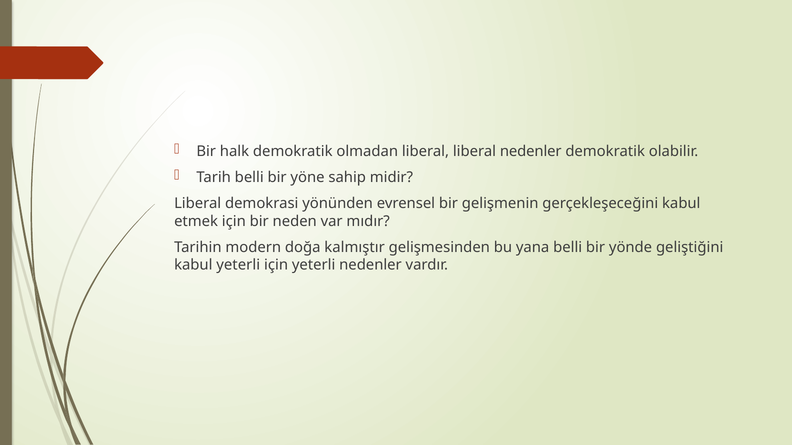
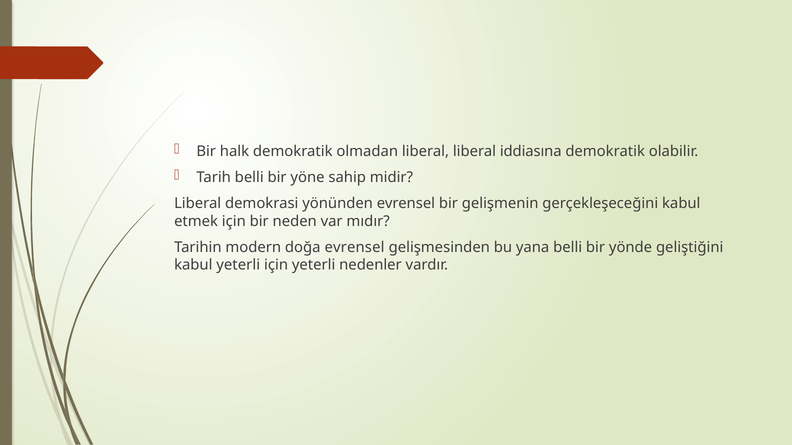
liberal nedenler: nedenler -> iddiasına (531, 152)
doğa kalmıştır: kalmıştır -> evrensel (355, 248)
